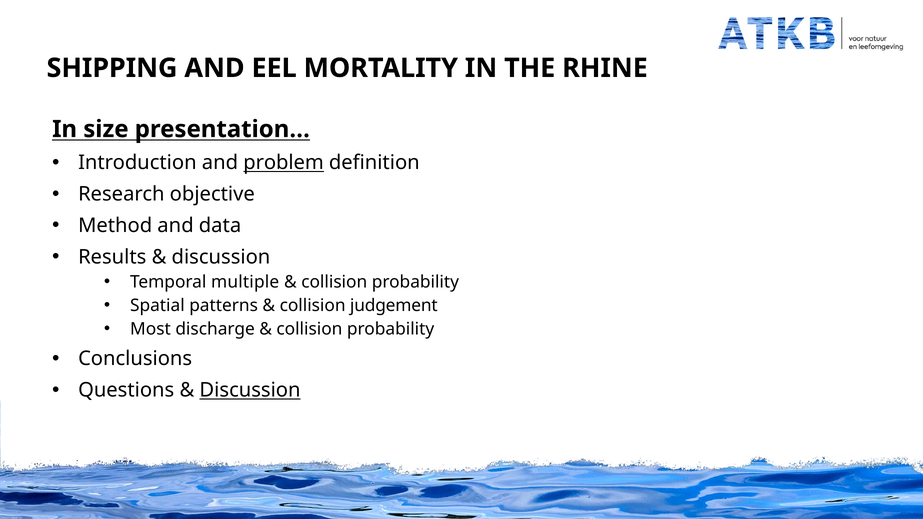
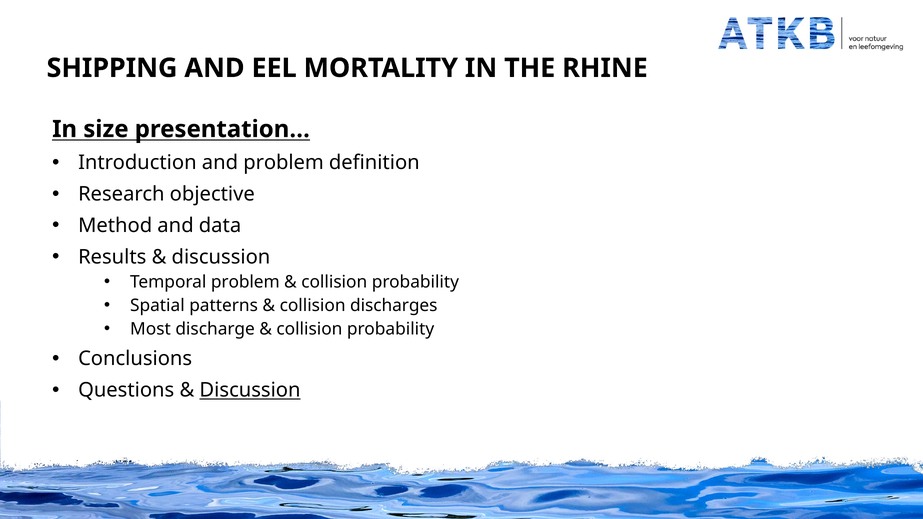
problem underline: present -> none (284, 163)
Temporal multiple: multiple -> problem (245, 282)
judgement: judgement -> discharges (394, 306)
